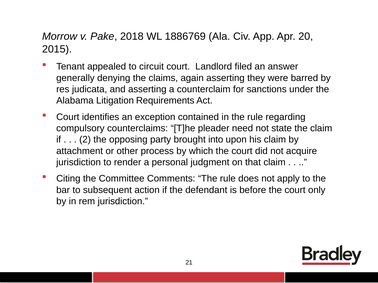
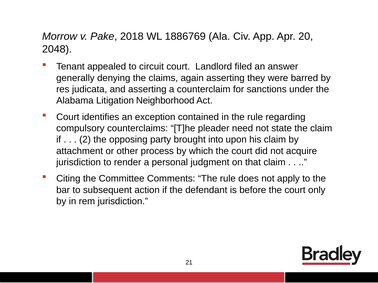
2015: 2015 -> 2048 (57, 49)
Requirements: Requirements -> Neighborhood (165, 101)
